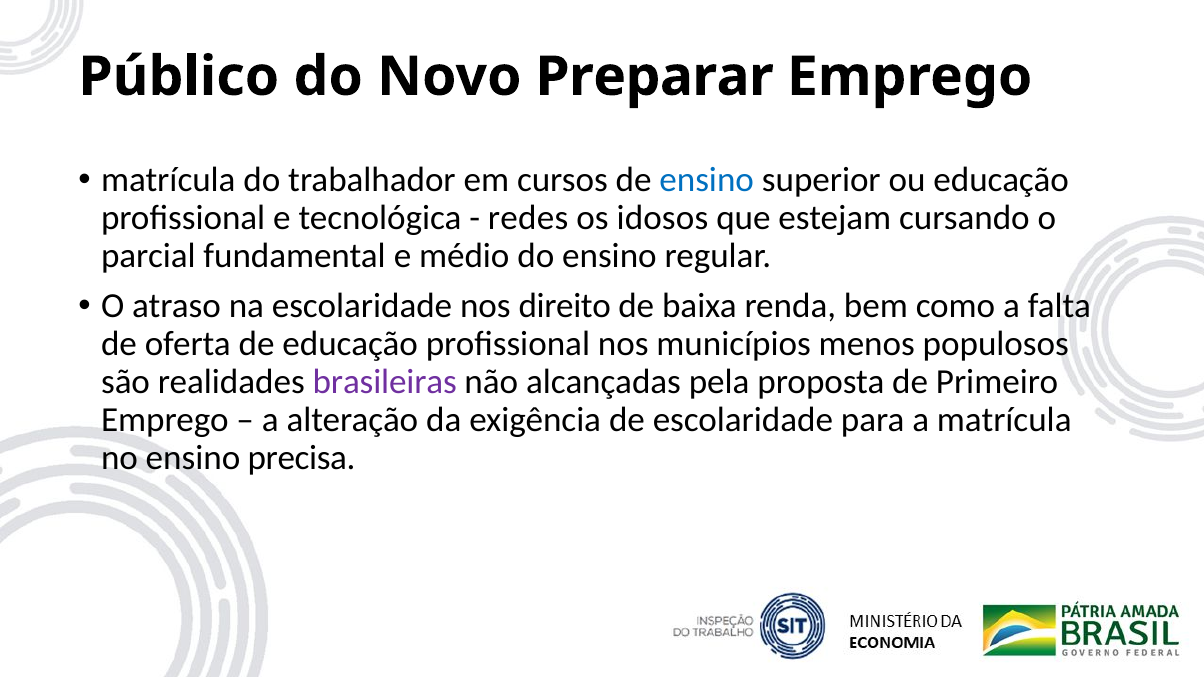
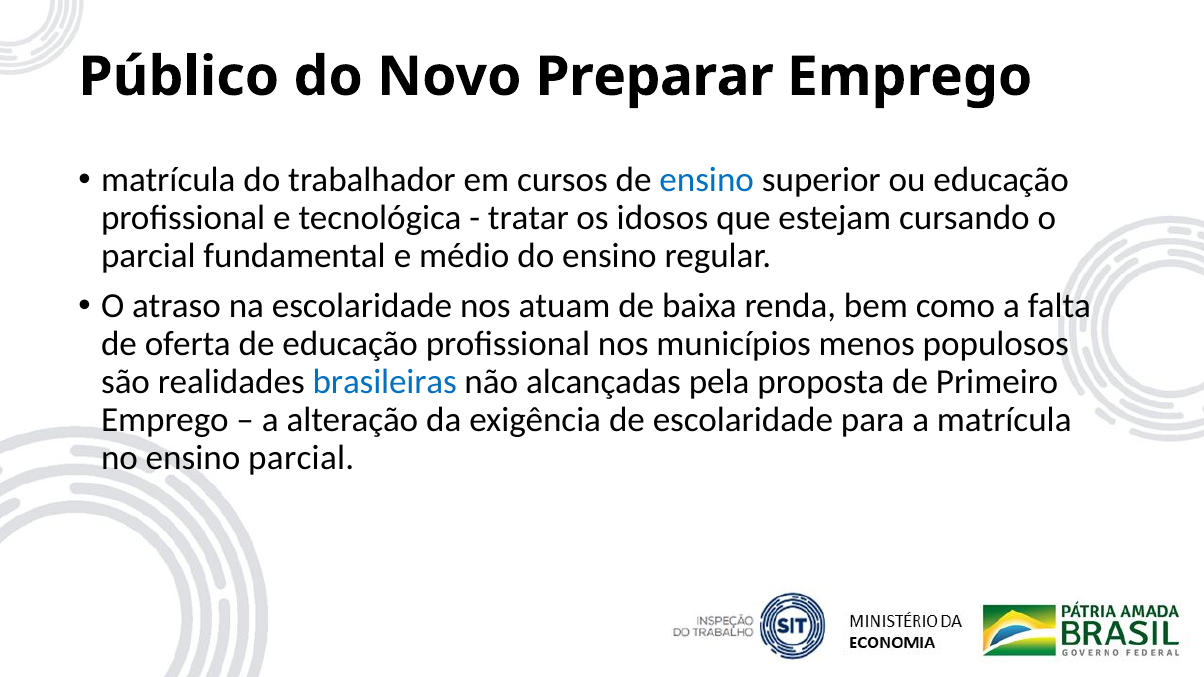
redes: redes -> tratar (528, 218)
direito: direito -> atuam (565, 306)
brasileiras colour: purple -> blue (385, 382)
ensino precisa: precisa -> parcial (301, 458)
